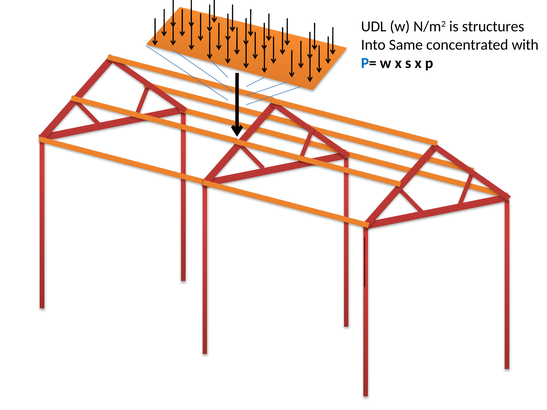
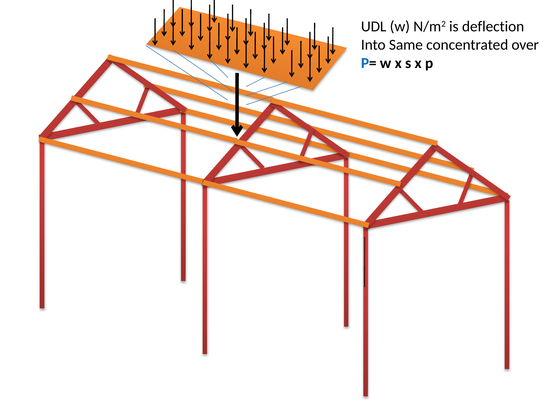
structures: structures -> deflection (493, 27)
with: with -> over (525, 45)
